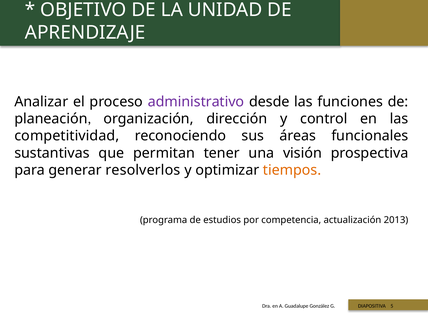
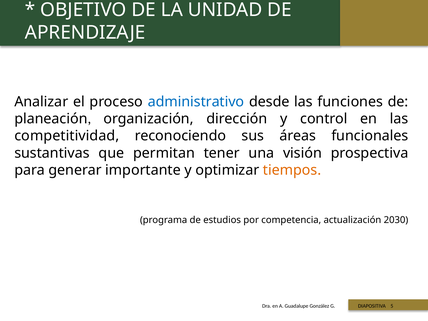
administrativo colour: purple -> blue (196, 102)
resolverlos: resolverlos -> importante (143, 170)
2013: 2013 -> 2030 (396, 220)
